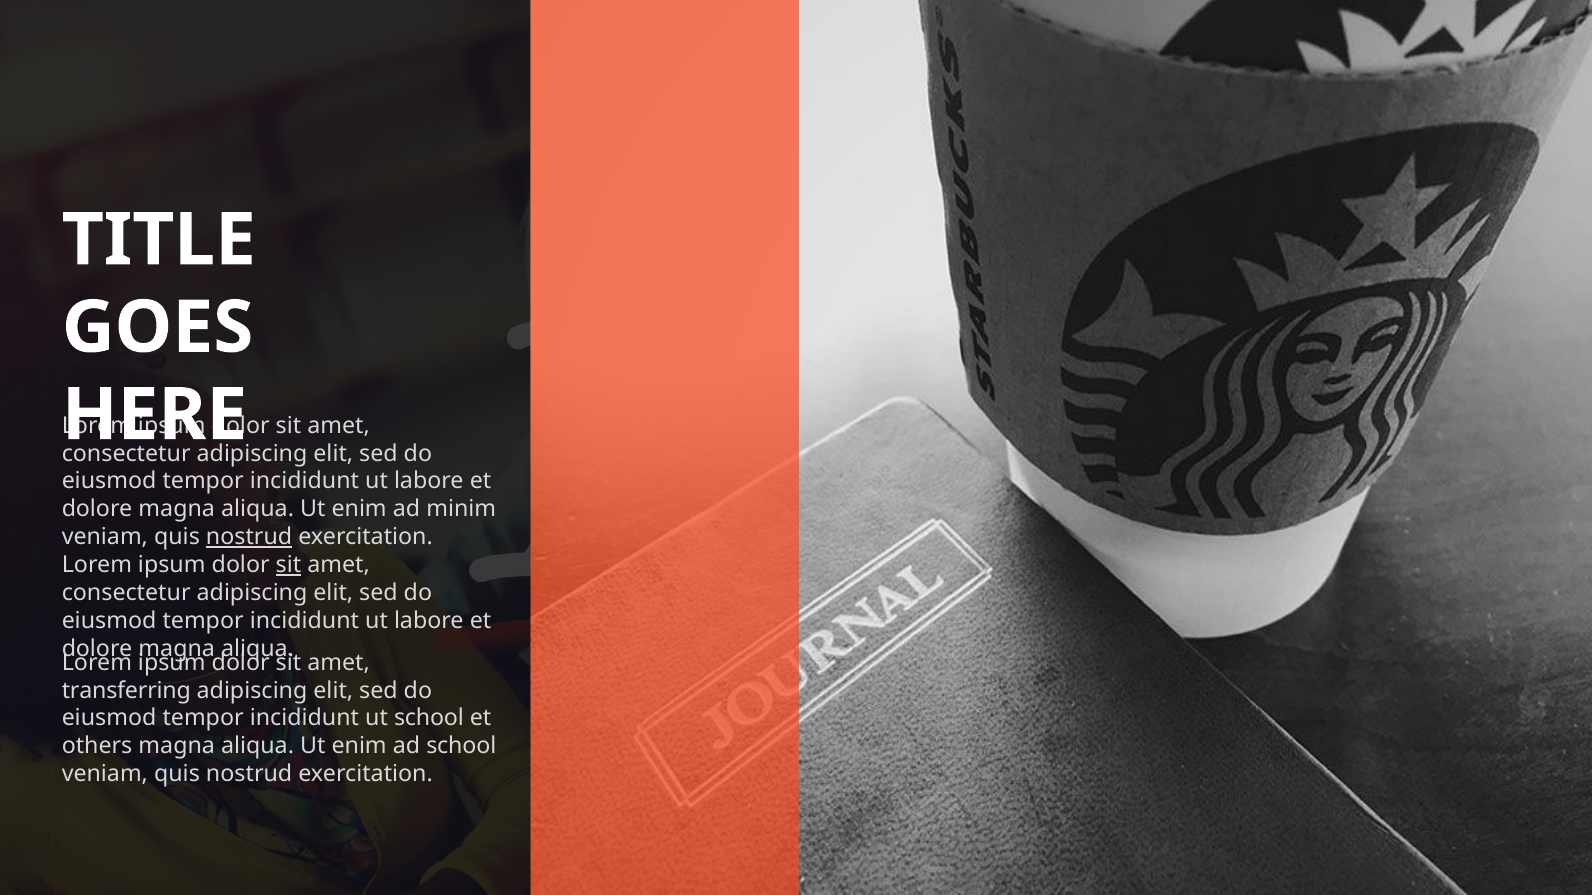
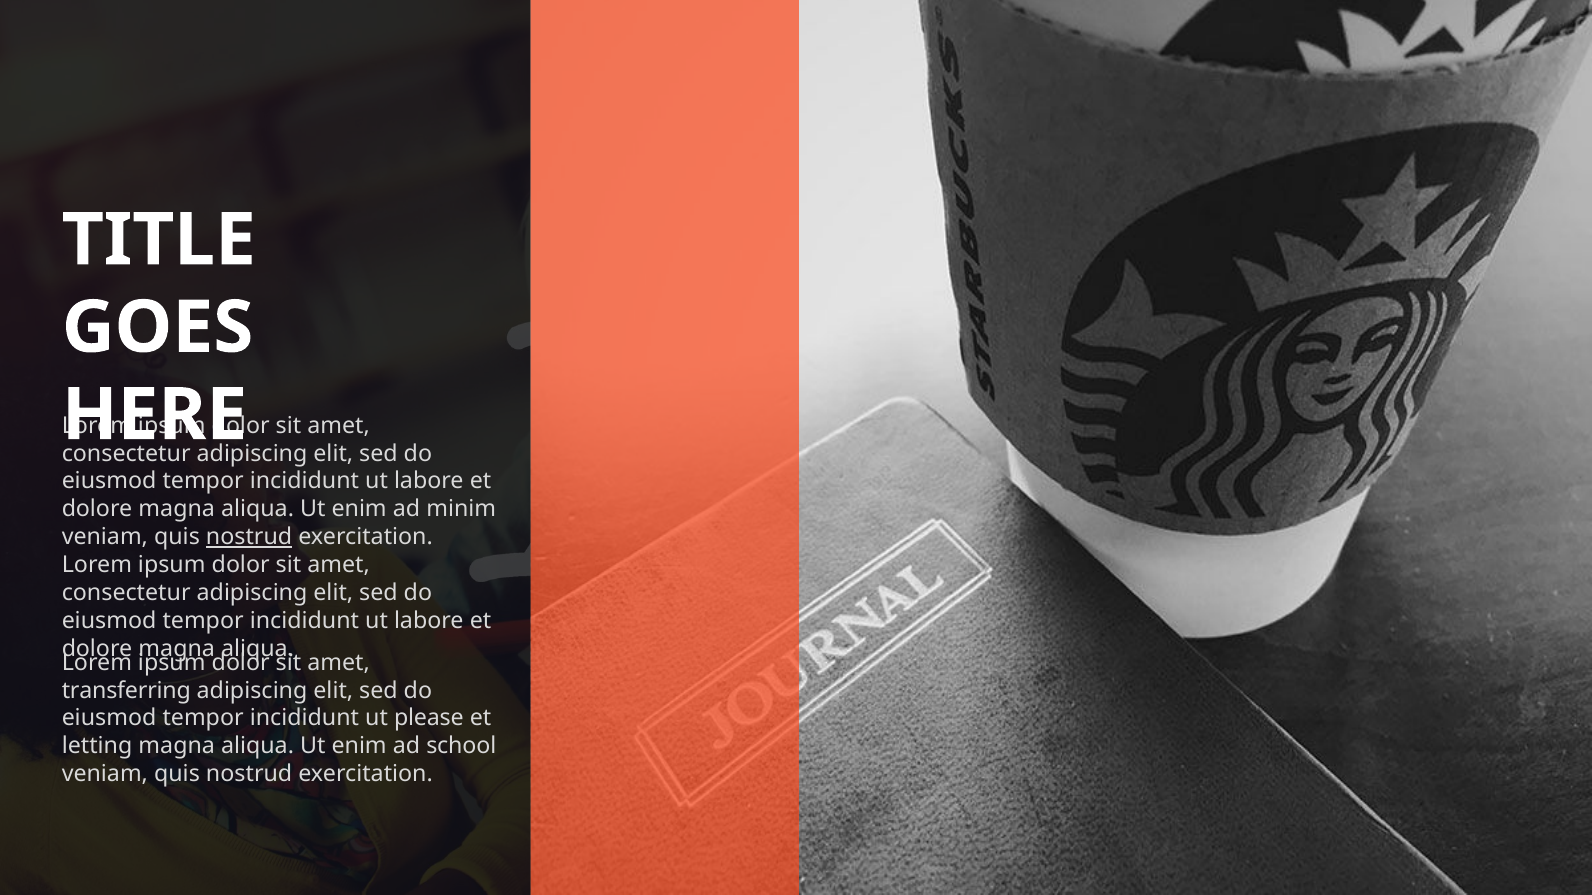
sit underline: present -> none (288, 565)
ut school: school -> please (429, 719)
others: others -> letting (97, 747)
